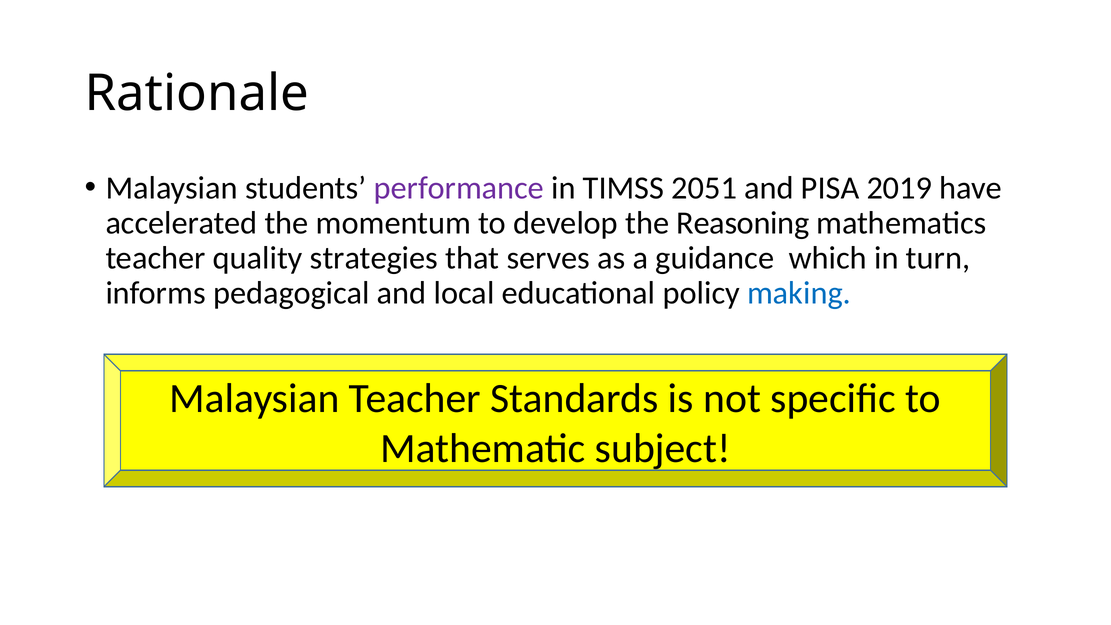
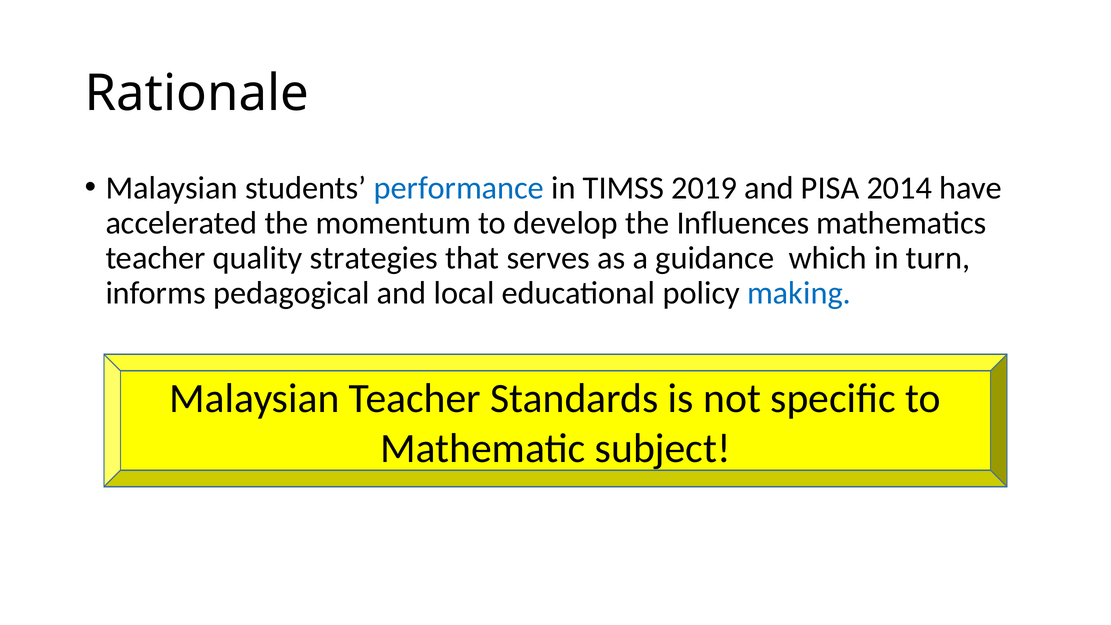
performance colour: purple -> blue (459, 188)
2051: 2051 -> 2019 (704, 188)
2019: 2019 -> 2014 (899, 188)
Reasoning: Reasoning -> Influences (743, 223)
